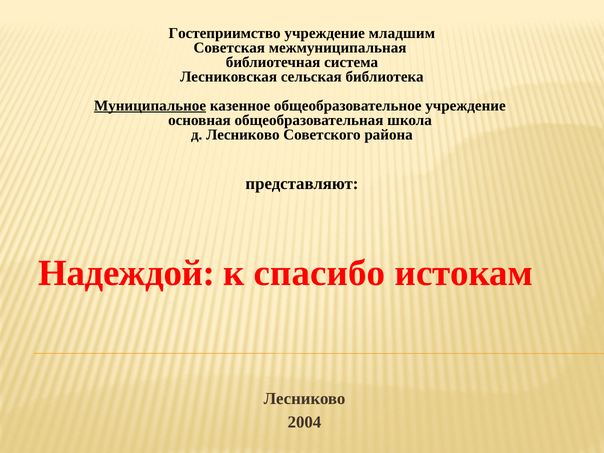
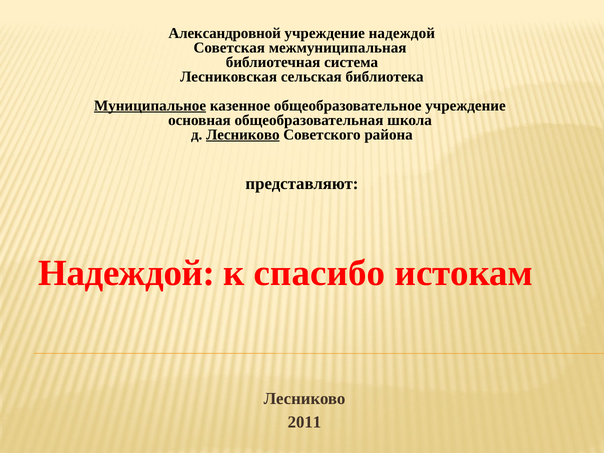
Гостеприимство: Гостеприимство -> Александровной (225, 33)
учреждение младшим: младшим -> надеждой (402, 33)
Лесниково underline: none -> present (243, 135)
2004: 2004 -> 2011 (304, 422)
